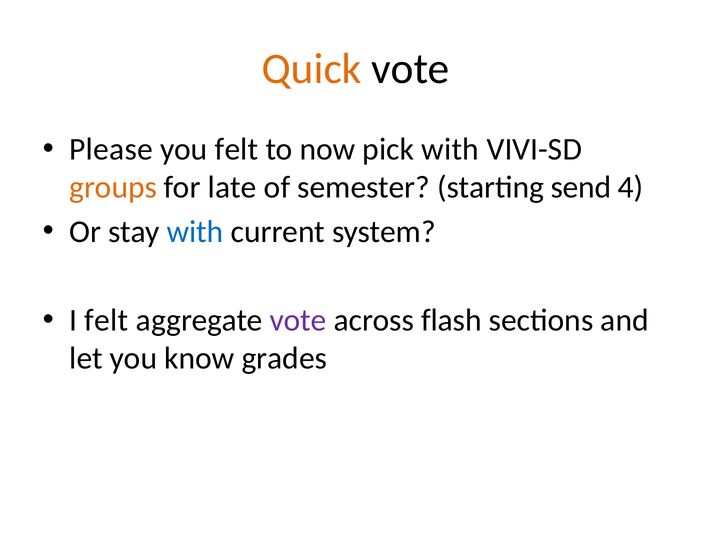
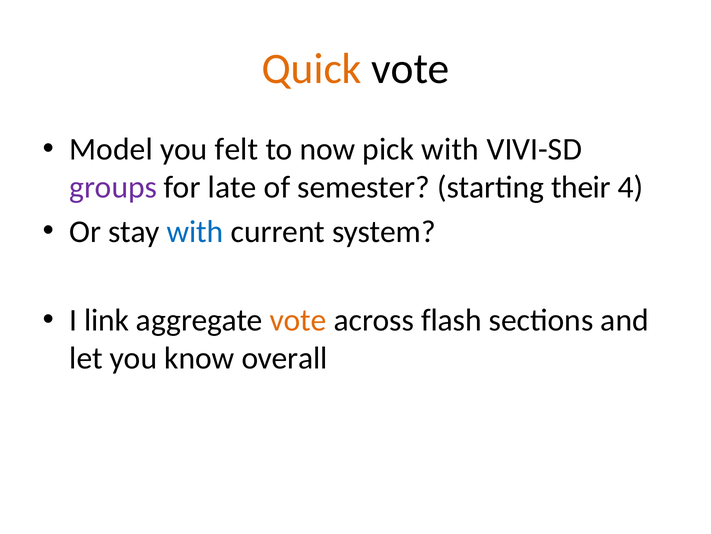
Please: Please -> Model (111, 149)
groups colour: orange -> purple (113, 187)
send: send -> their (581, 187)
I felt: felt -> link (107, 320)
vote colour: purple -> orange (298, 320)
grades: grades -> overall (284, 358)
